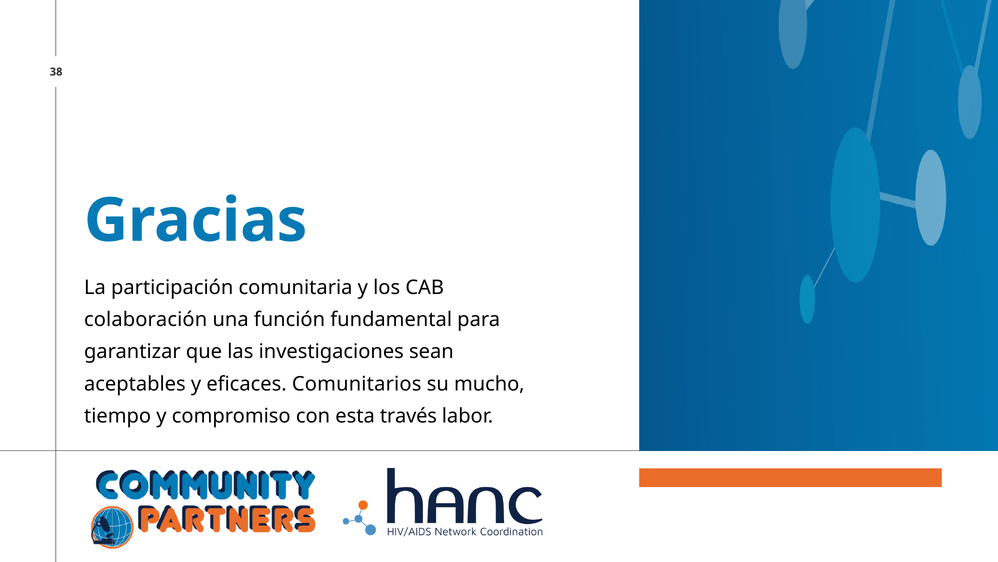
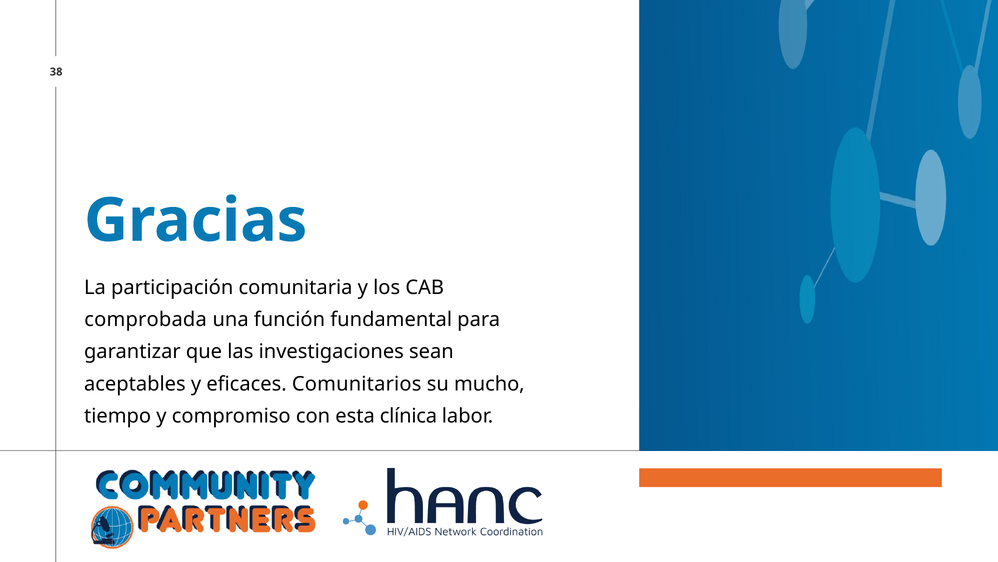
colaboración: colaboración -> comprobada (146, 319)
través: través -> clínica (408, 416)
